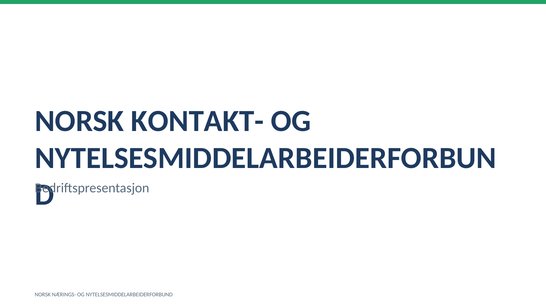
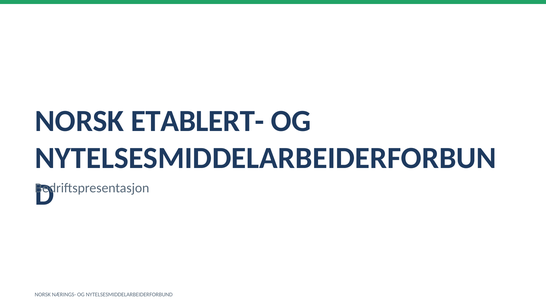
KONTAKT-: KONTAKT- -> ETABLERT- (198, 121)
